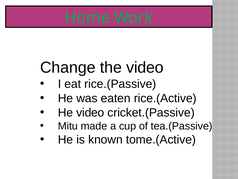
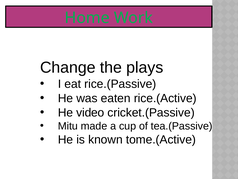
the video: video -> plays (145, 67)
